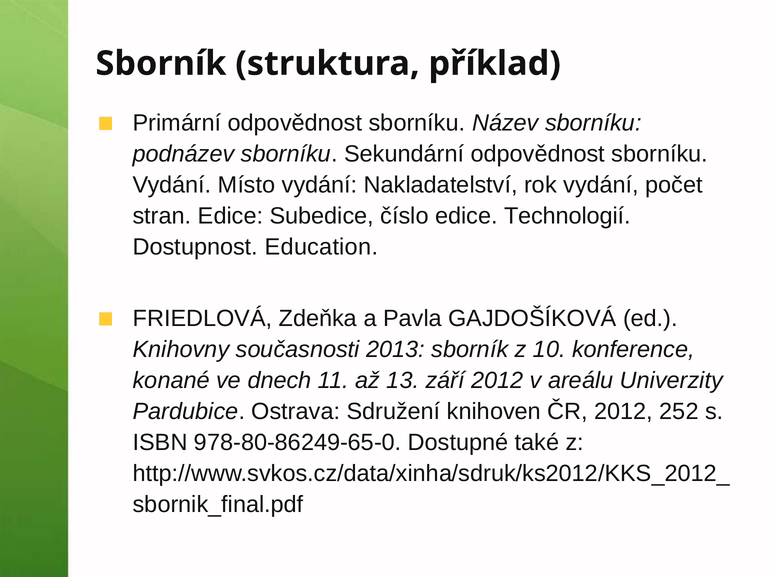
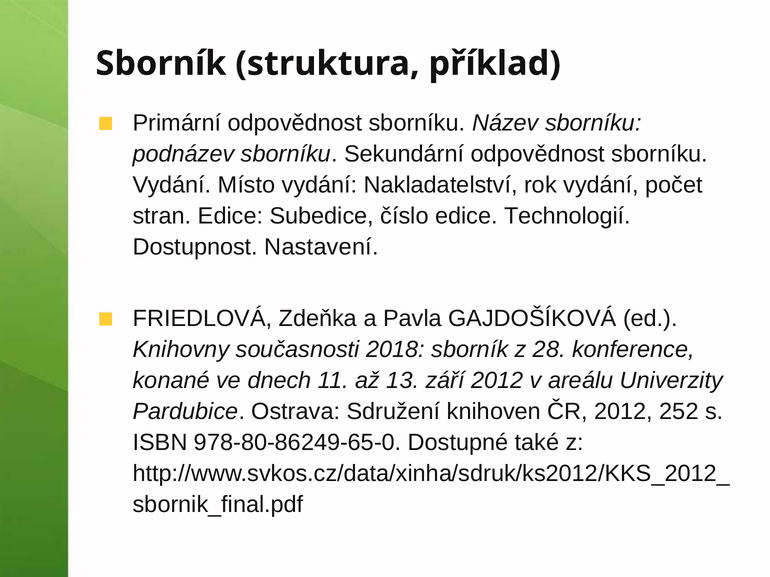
Education: Education -> Nastavení (321, 247)
2013: 2013 -> 2018 (395, 350)
10: 10 -> 28 (549, 350)
